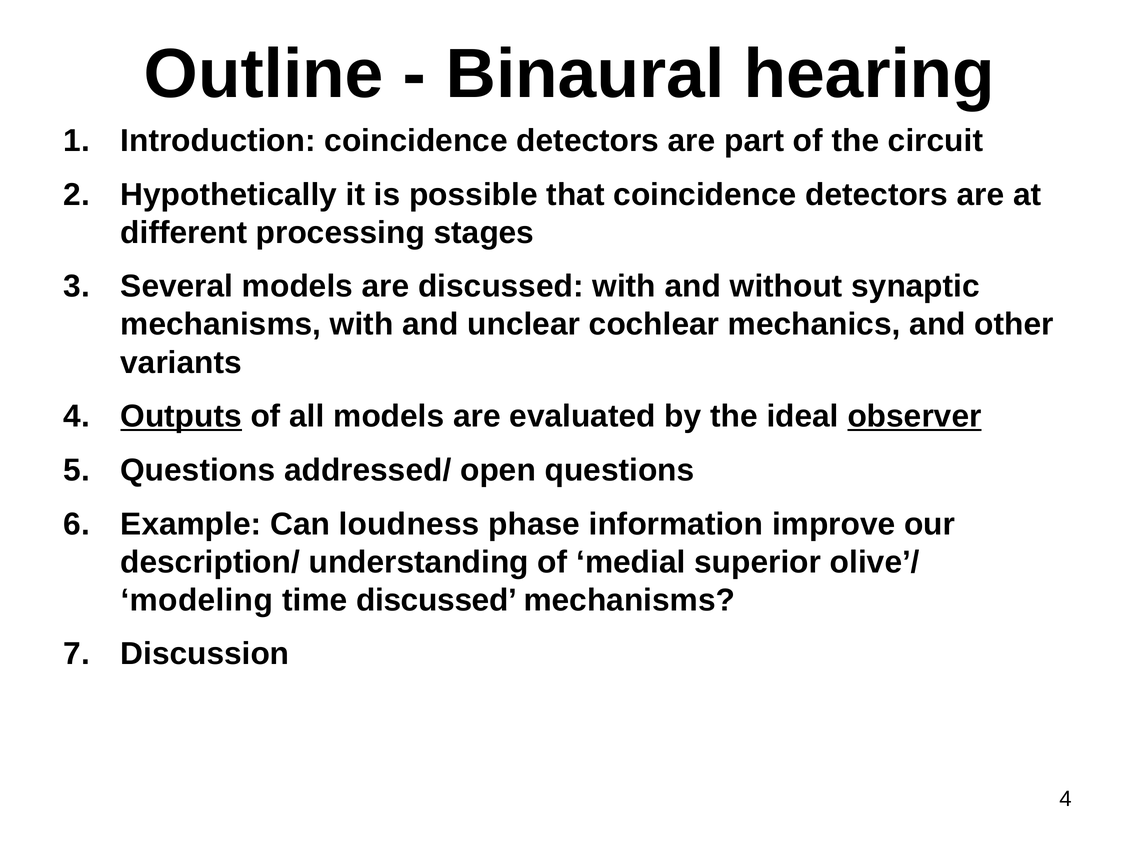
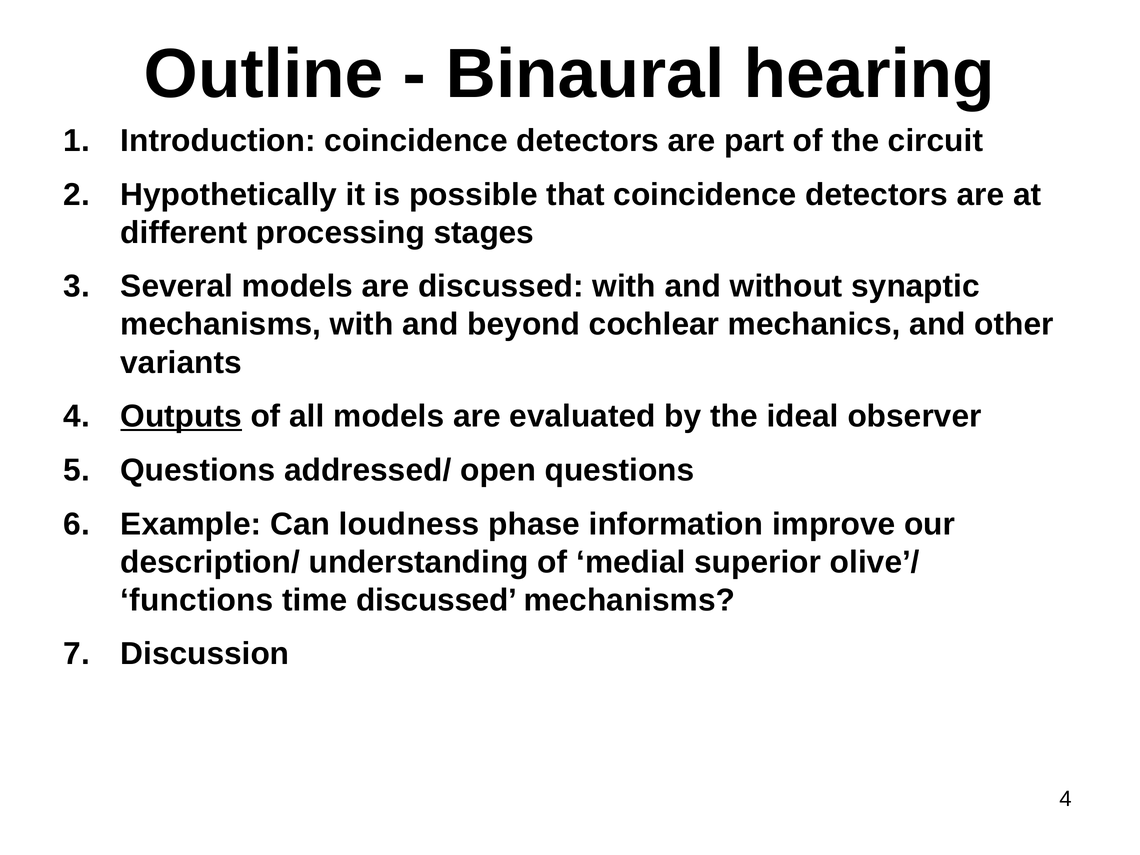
unclear: unclear -> beyond (524, 325)
observer underline: present -> none (915, 416)
modeling: modeling -> functions (197, 600)
